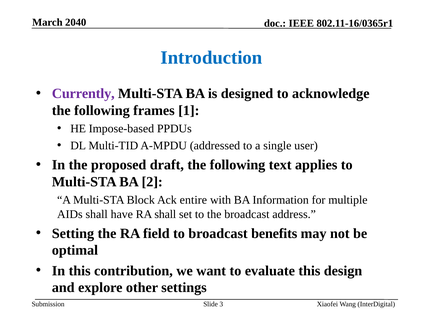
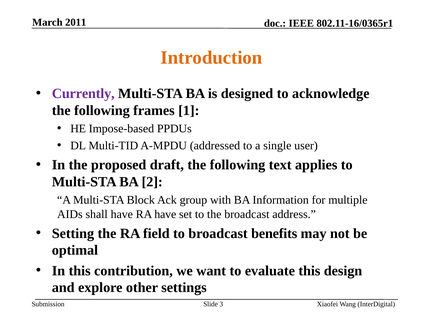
2040: 2040 -> 2011 (76, 22)
Introduction colour: blue -> orange (211, 58)
entire: entire -> group (193, 200)
RA shall: shall -> have (165, 214)
